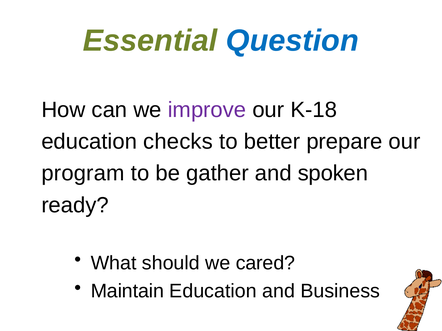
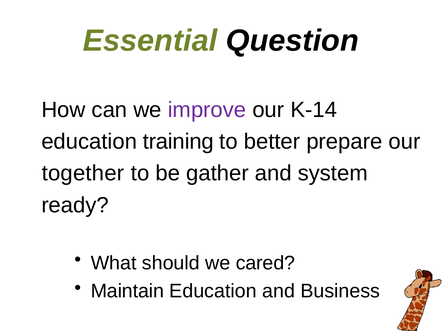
Question colour: blue -> black (292, 41)
K-18: K-18 -> K-14 (314, 110)
checks: checks -> training (178, 142)
program: program -> together (83, 174)
spoken: spoken -> system (333, 174)
